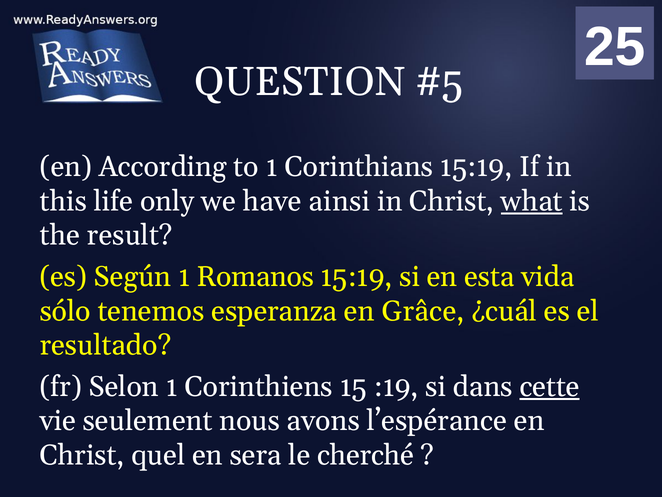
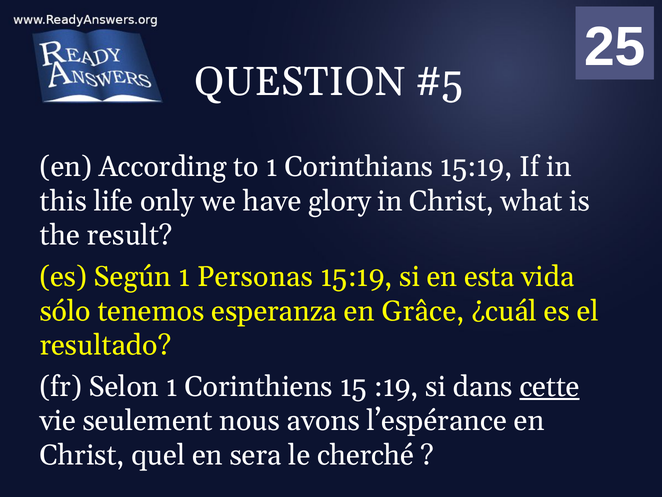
ainsi: ainsi -> glory (340, 201)
what underline: present -> none (532, 201)
Romanos: Romanos -> Personas (255, 277)
